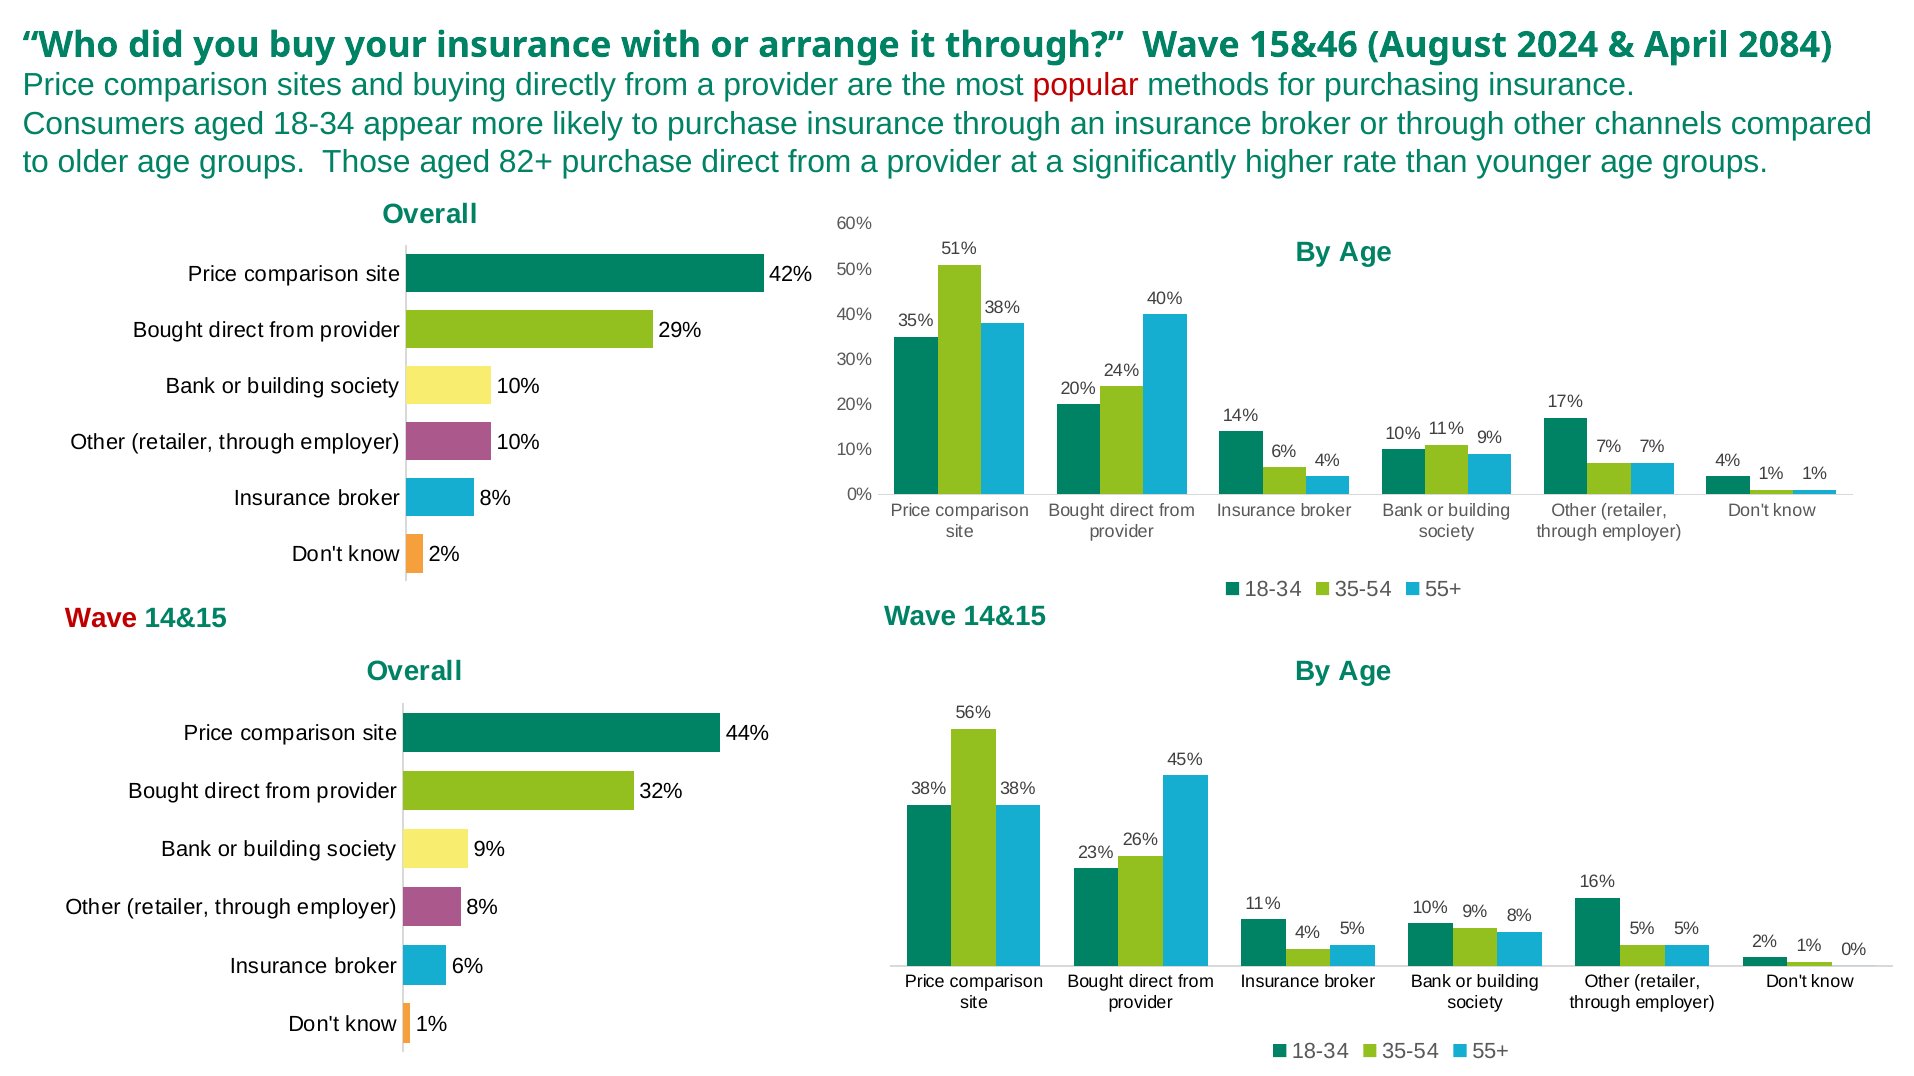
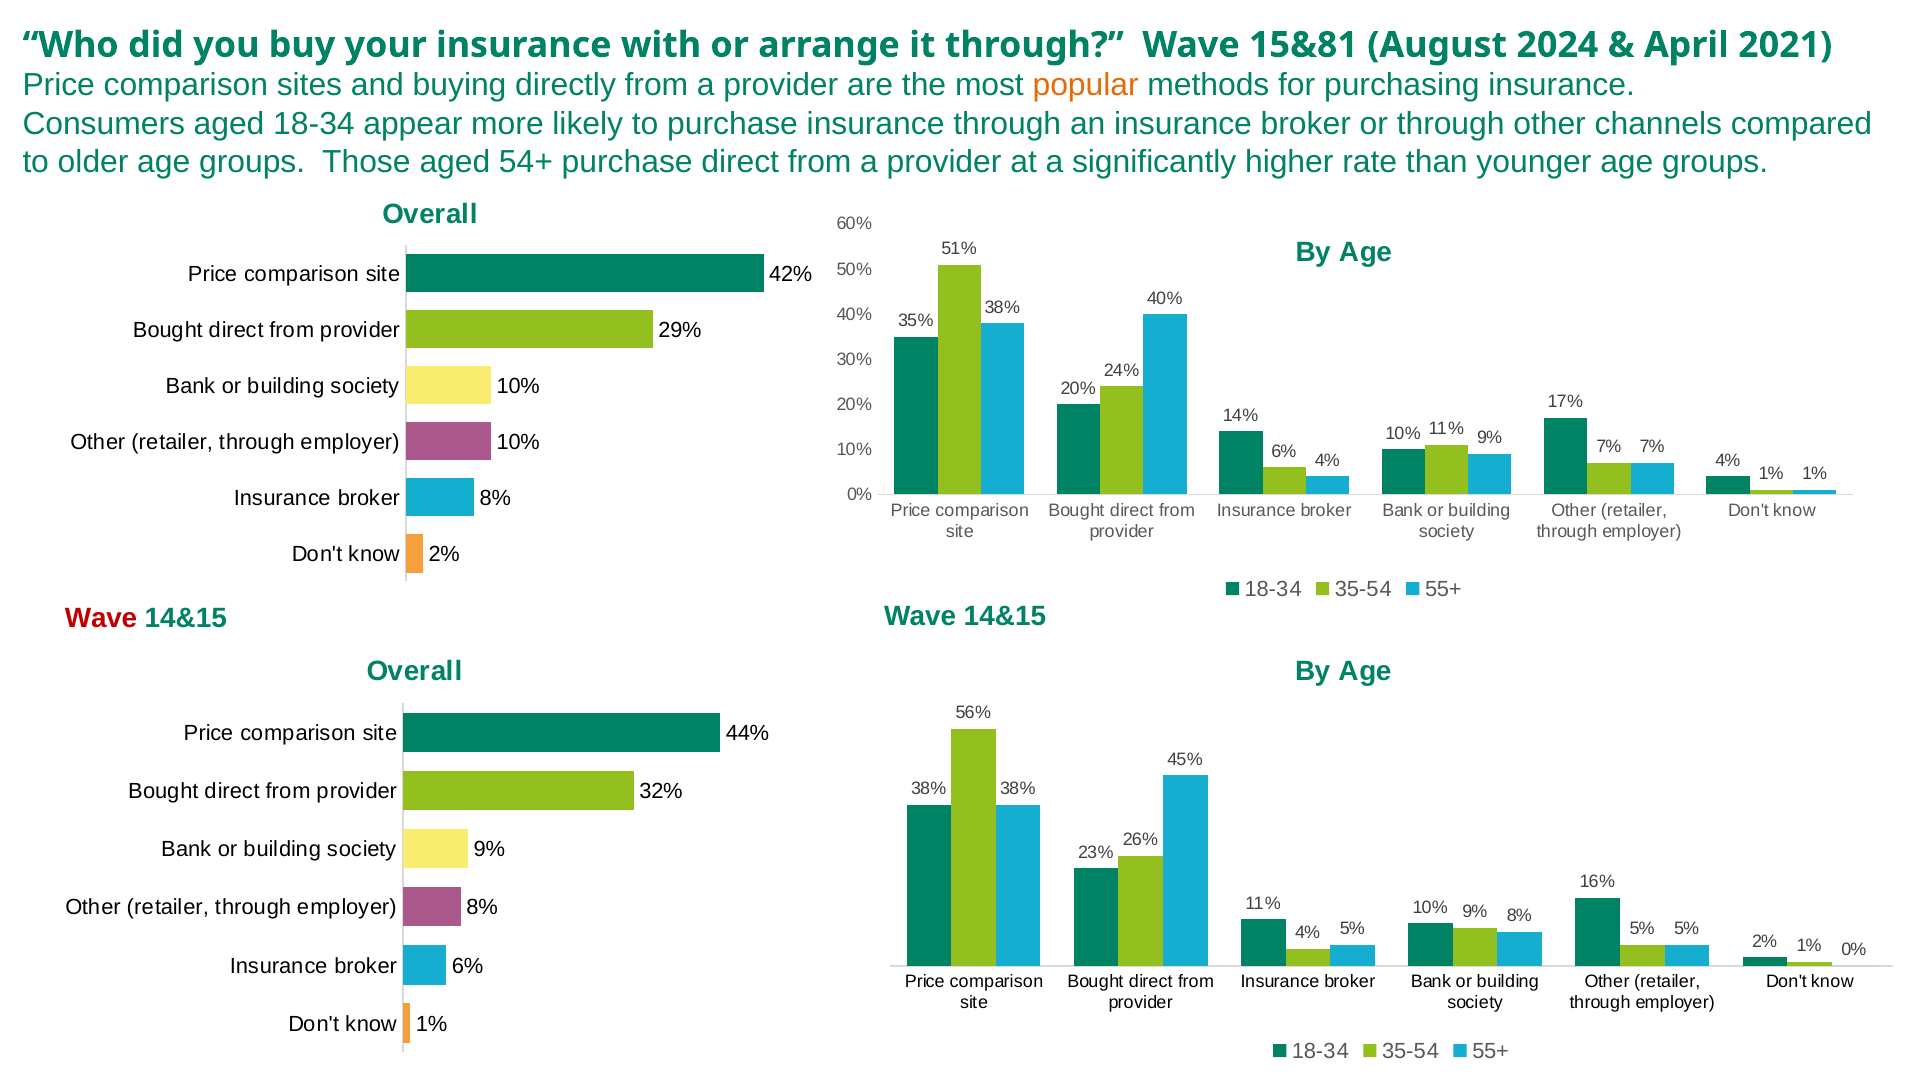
15&46: 15&46 -> 15&81 (1303, 45)
2084: 2084 -> 2021 (1785, 45)
popular colour: red -> orange (1086, 85)
82+: 82+ -> 54+ (526, 162)
